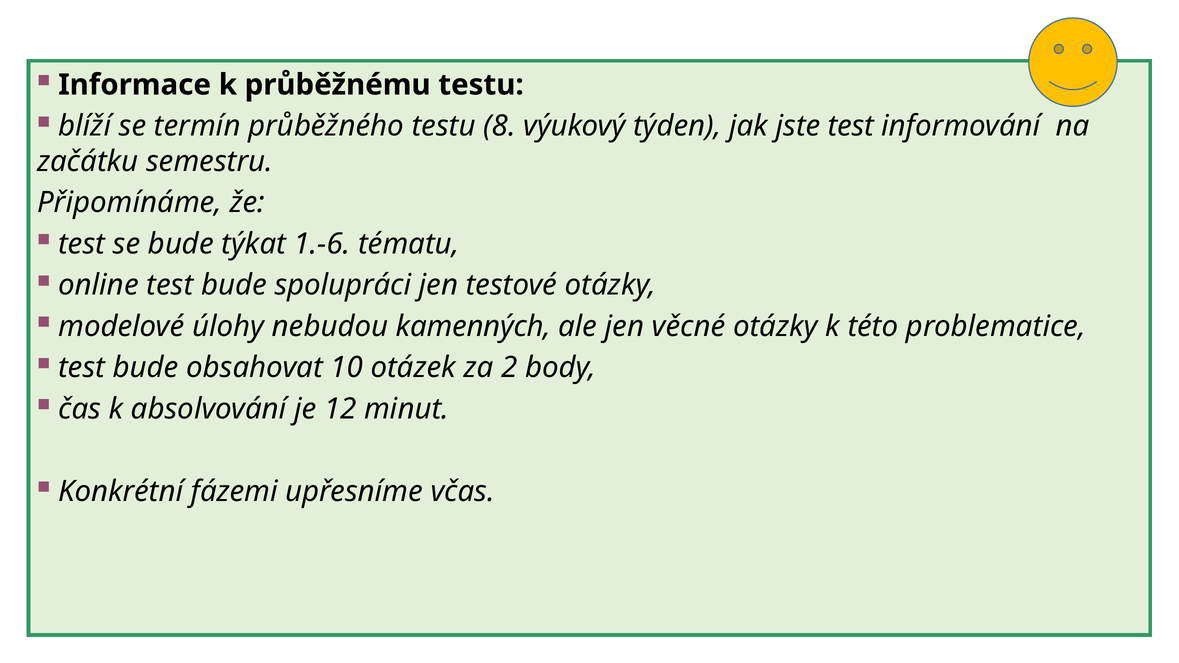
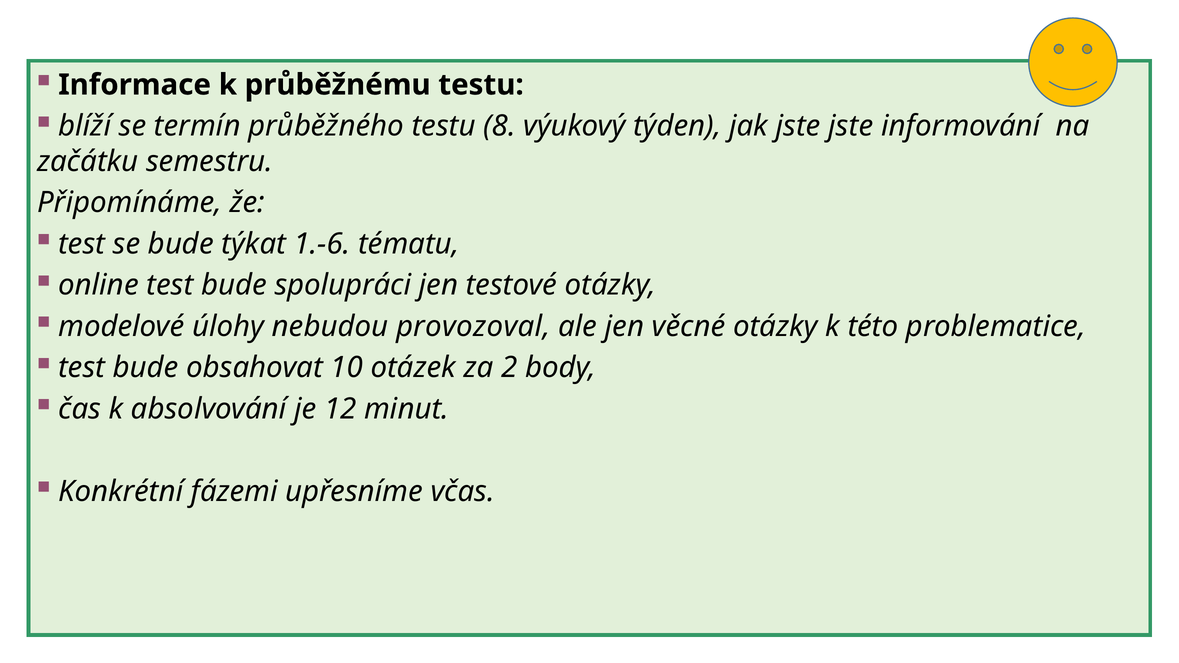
jste test: test -> jste (851, 126)
kamenných: kamenných -> provozoval (473, 326)
